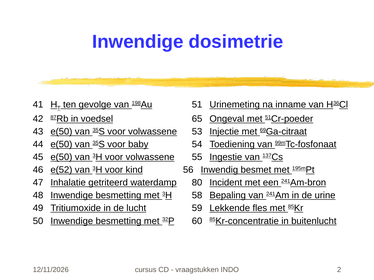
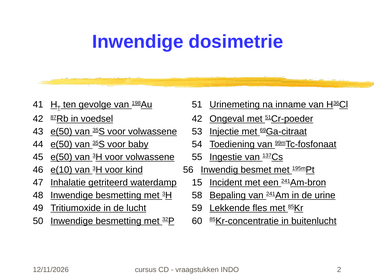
voedsel 65: 65 -> 42 (197, 119)
e(52: e(52 -> e(10 (61, 170)
80: 80 -> 15 (197, 183)
